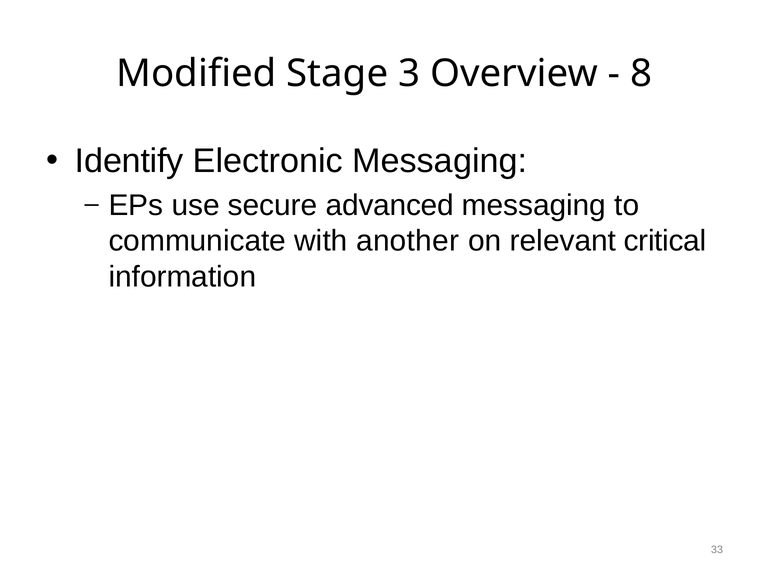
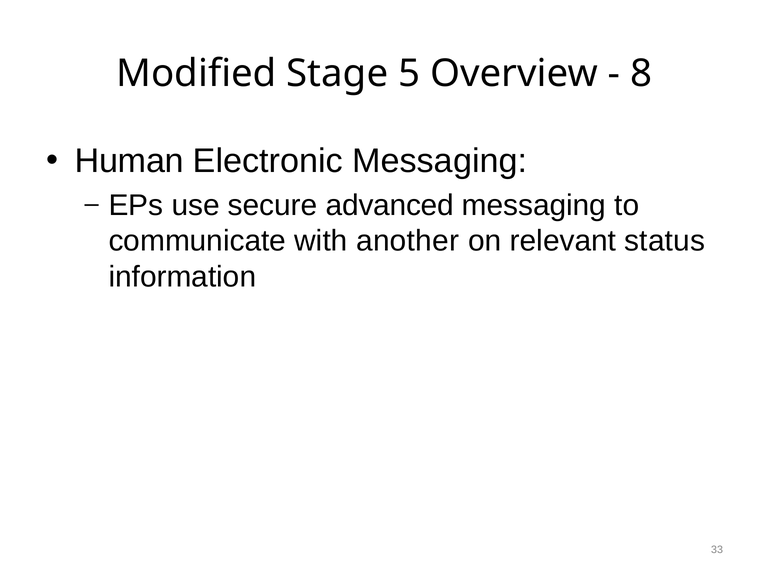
3: 3 -> 5 (409, 74)
Identify: Identify -> Human (129, 161)
critical: critical -> status (665, 241)
